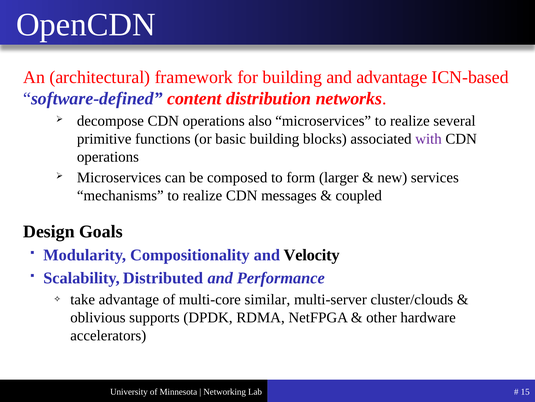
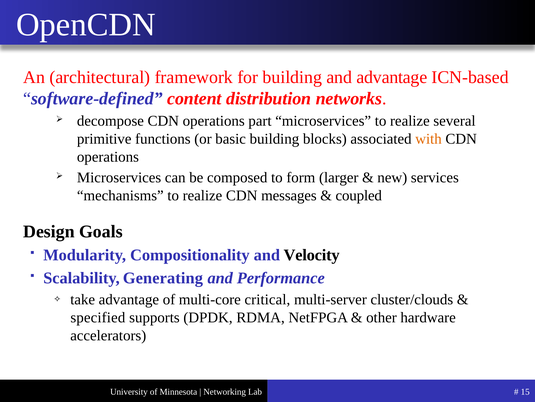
also: also -> part (260, 121)
with colour: purple -> orange (428, 139)
Distributed: Distributed -> Generating (163, 278)
similar: similar -> critical (267, 299)
oblivious: oblivious -> specified (98, 317)
